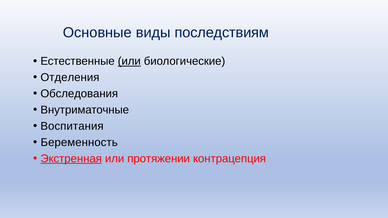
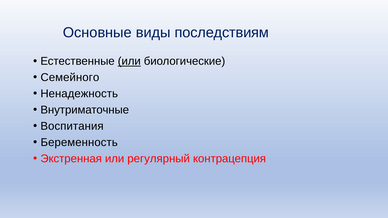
Отделения: Отделения -> Семейного (70, 78)
Обследования: Обследования -> Ненадежность (79, 94)
Экстренная underline: present -> none (71, 159)
протяжении: протяжении -> регулярный (159, 159)
